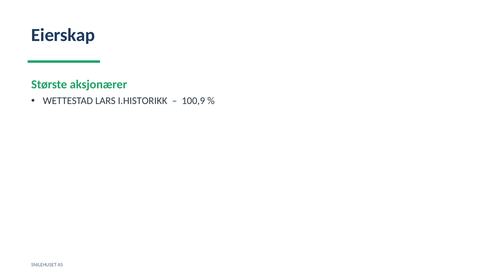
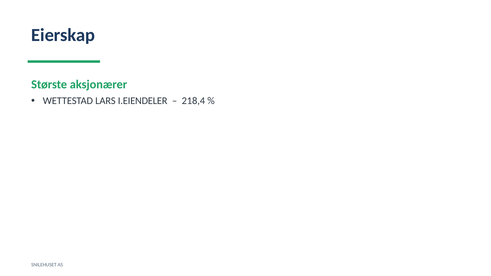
I.HISTORIKK: I.HISTORIKK -> I.EIENDELER (143, 101)
100,9: 100,9 -> 218,4 (193, 101)
